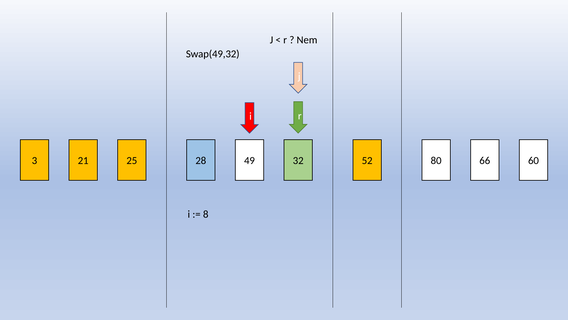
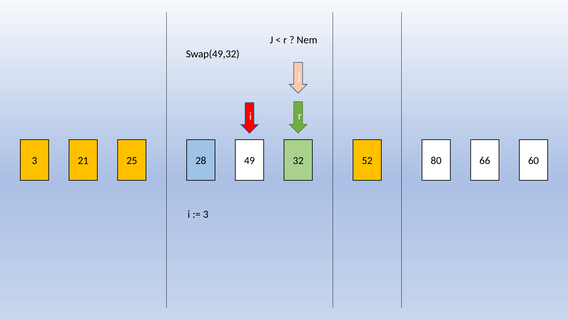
8: 8 -> 3 (206, 214)
